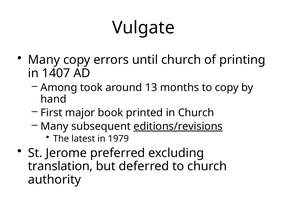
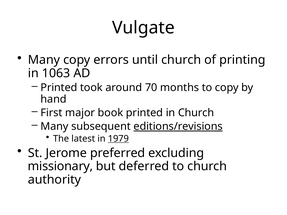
1407: 1407 -> 1063 (56, 73)
Among: Among -> Printed (59, 88)
13: 13 -> 70 (151, 88)
1979 underline: none -> present (118, 139)
translation: translation -> missionary (60, 167)
